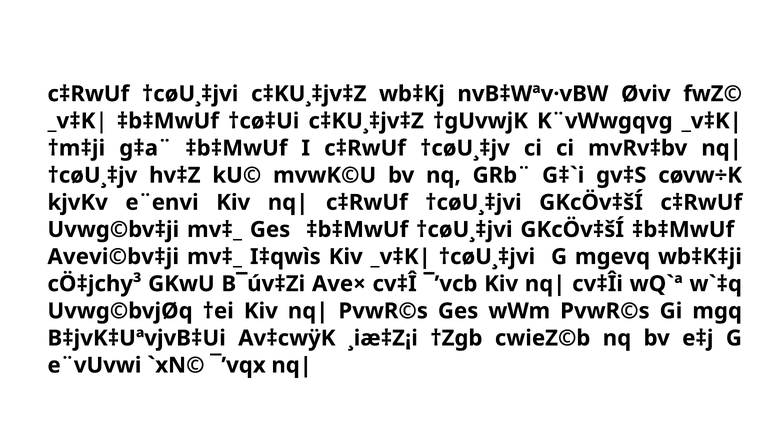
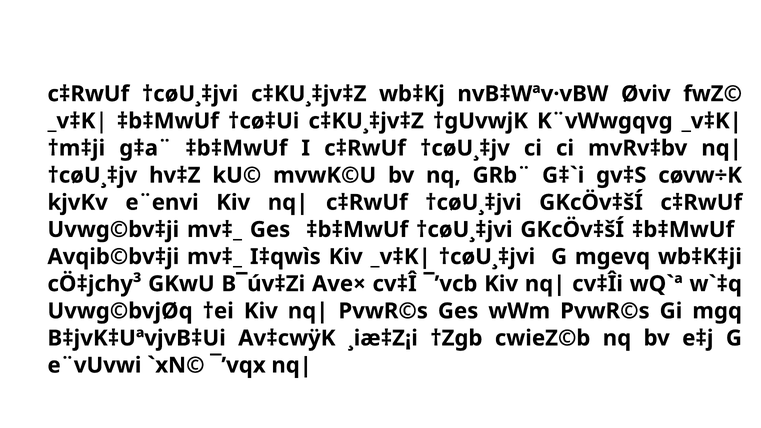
Avevi©bv‡ji: Avevi©bv‡ji -> Avqib©bv‡ji (113, 257)
